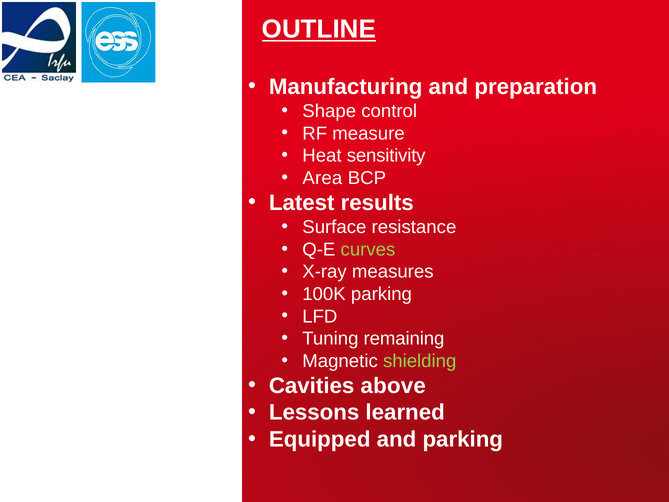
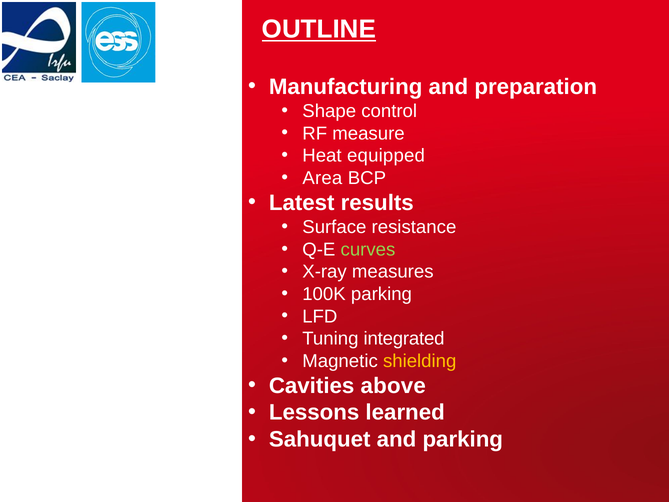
sensitivity: sensitivity -> equipped (386, 156)
remaining: remaining -> integrated (404, 339)
shielding colour: light green -> yellow (420, 361)
Equipped: Equipped -> Sahuquet (320, 439)
